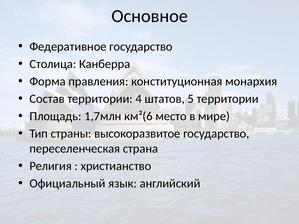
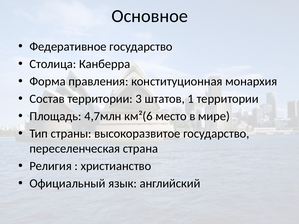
4: 4 -> 3 (139, 99)
5: 5 -> 1 (191, 99)
1,7млн: 1,7млн -> 4,7млн (103, 116)
